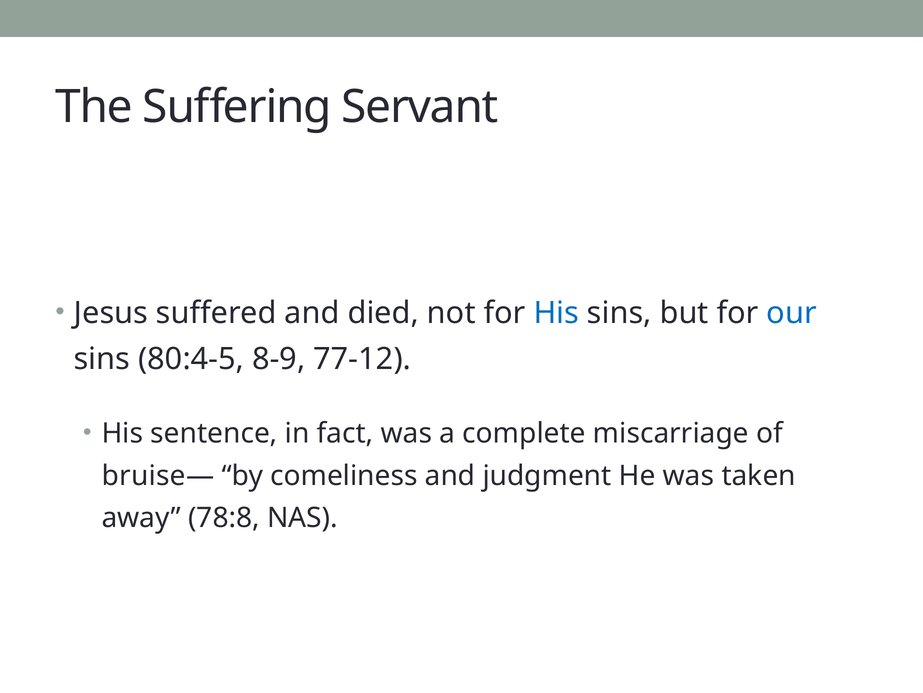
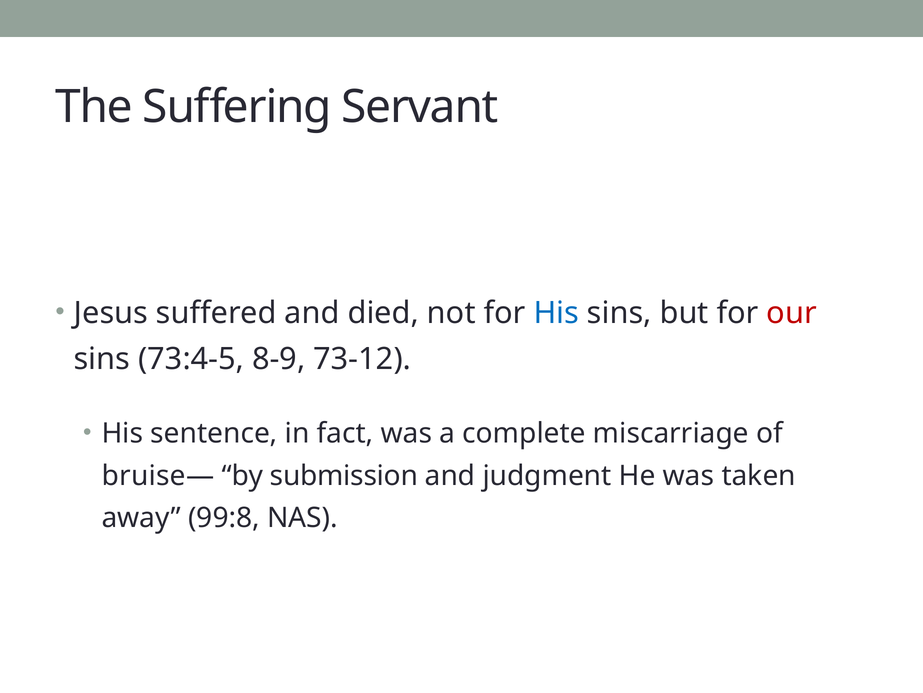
our colour: blue -> red (792, 313)
80:4-5: 80:4-5 -> 73:4-5 (191, 359)
77-12: 77-12 -> 73-12 (362, 359)
comeliness: comeliness -> submission (344, 475)
78:8: 78:8 -> 99:8 (224, 518)
